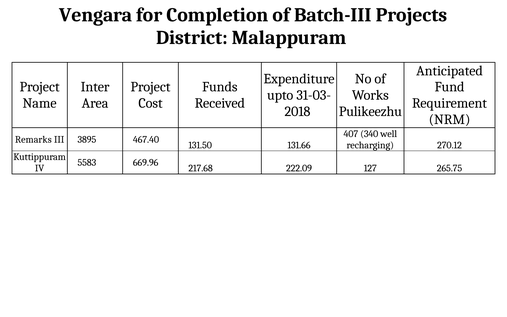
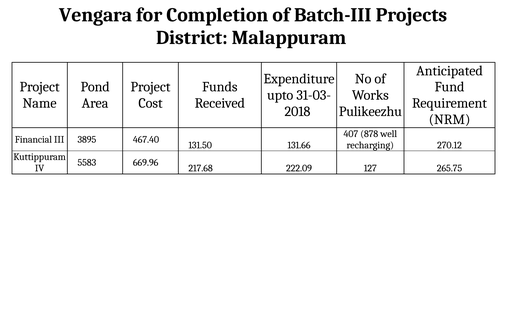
Inter: Inter -> Pond (95, 87)
340: 340 -> 878 (369, 134)
Remarks: Remarks -> Financial (33, 139)
